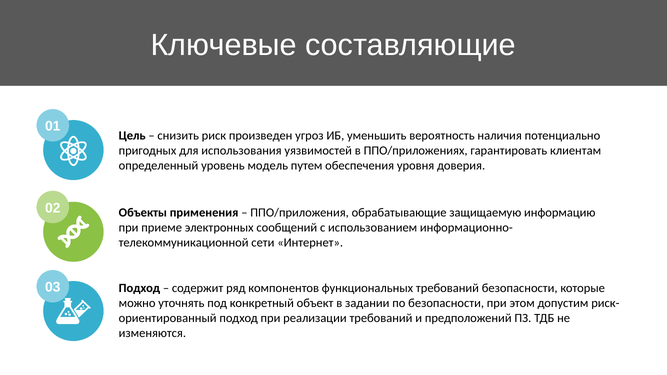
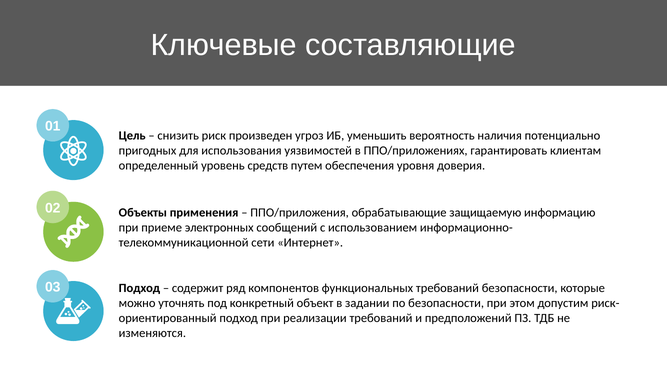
модель: модель -> средств (268, 166)
